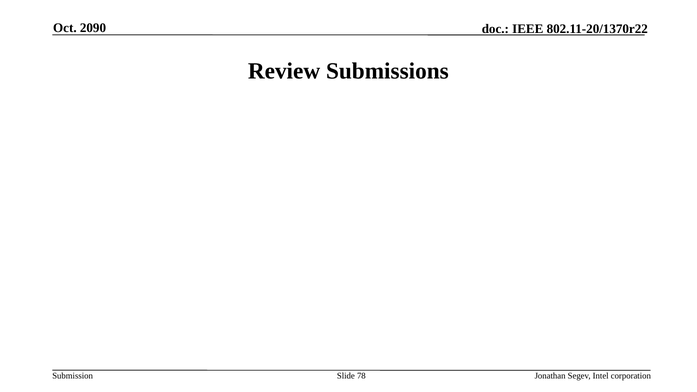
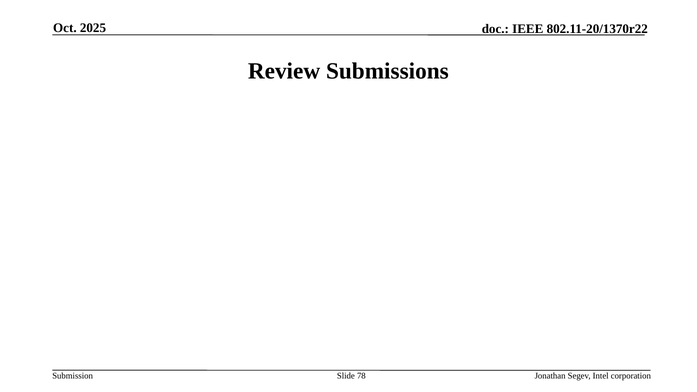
2090: 2090 -> 2025 (93, 28)
